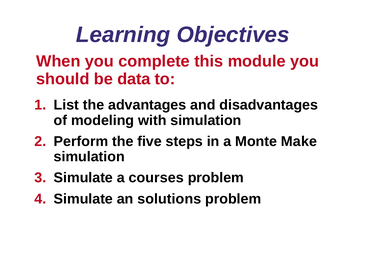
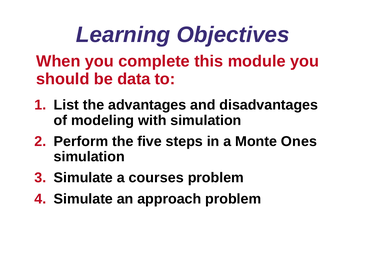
Make: Make -> Ones (299, 142)
solutions: solutions -> approach (169, 199)
